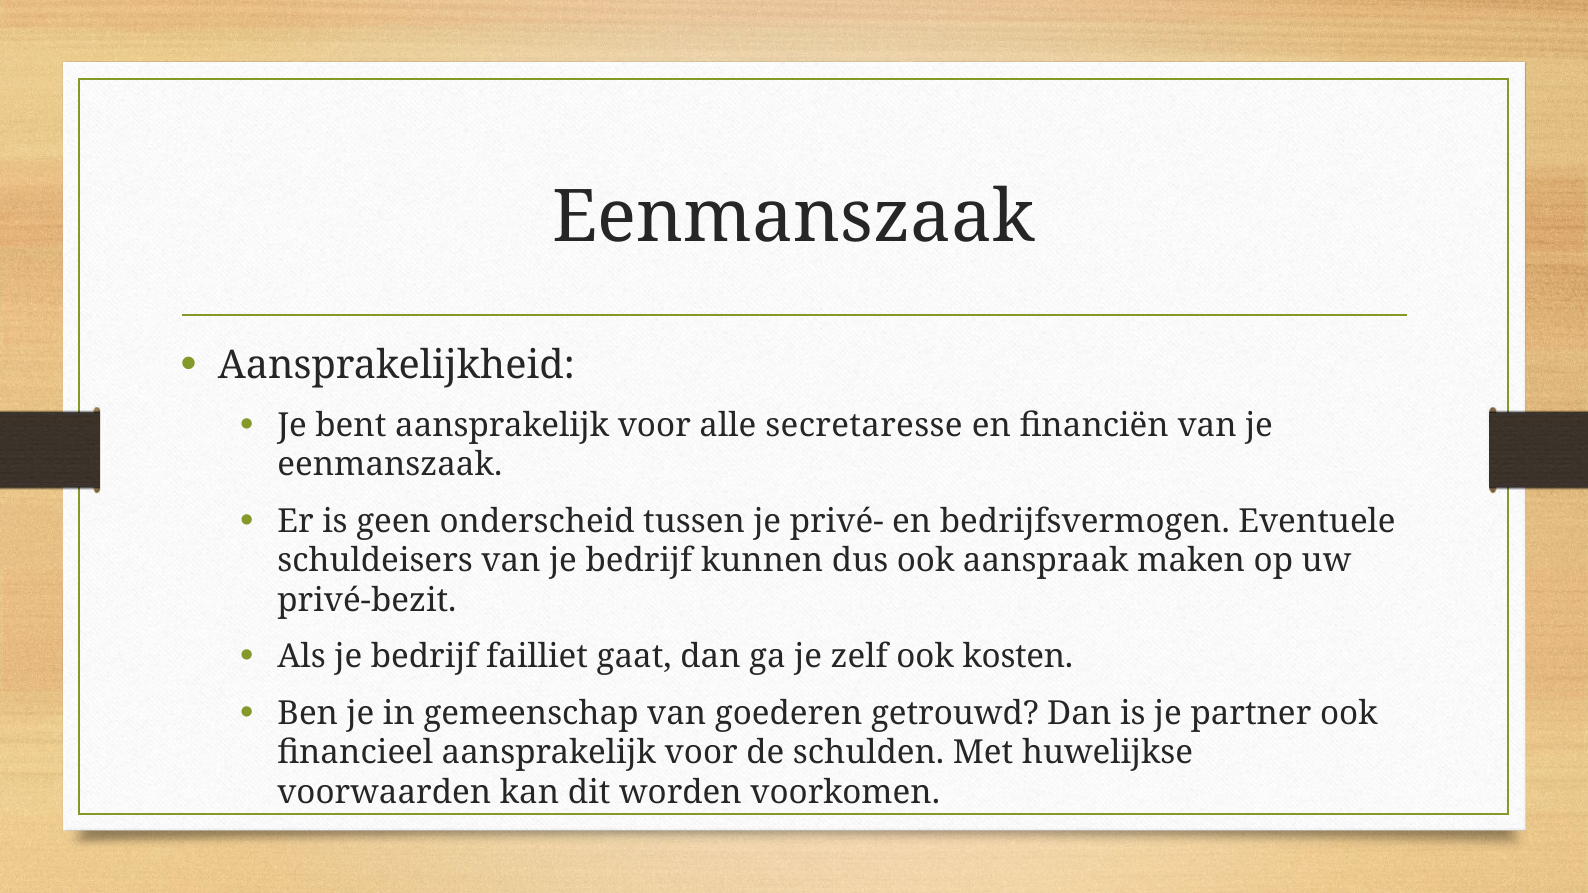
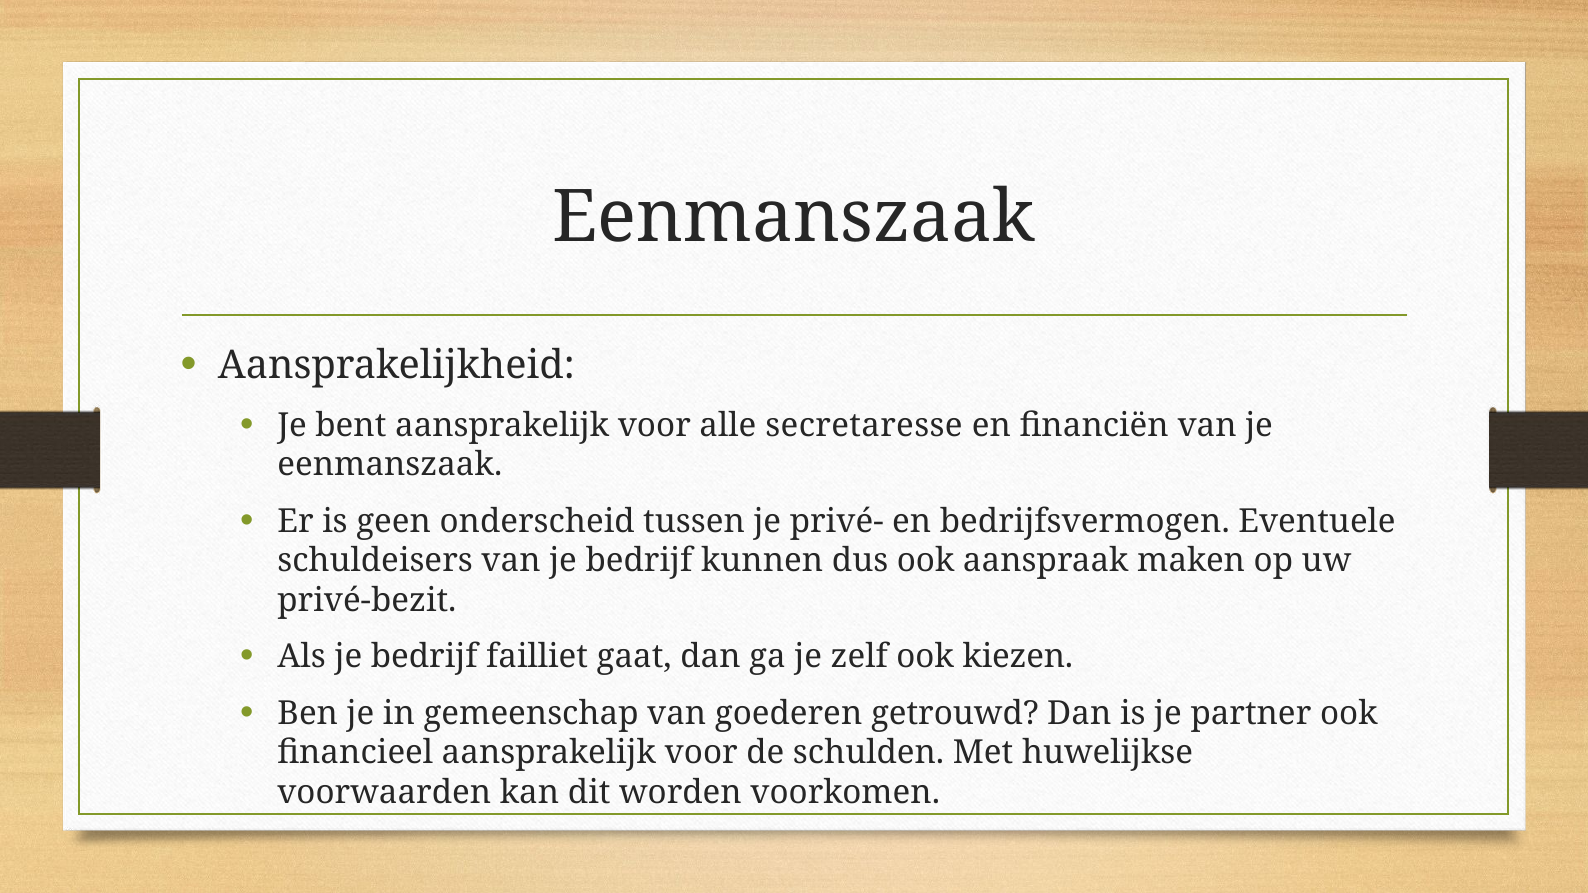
kosten: kosten -> kiezen (1018, 657)
